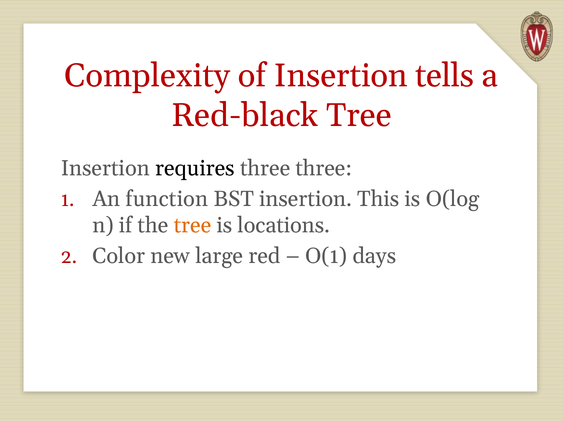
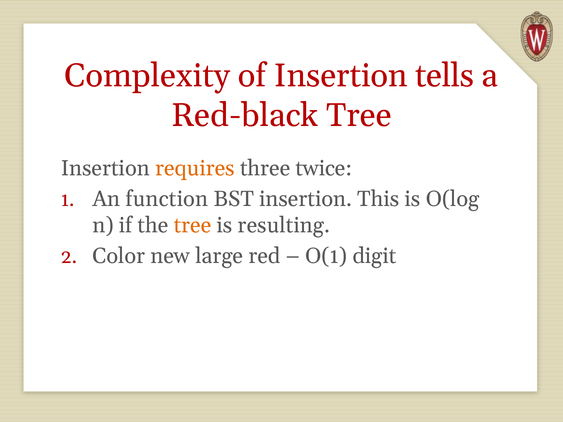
requires colour: black -> orange (195, 168)
three three: three -> twice (324, 168)
locations: locations -> resulting (284, 225)
days: days -> digit (374, 256)
